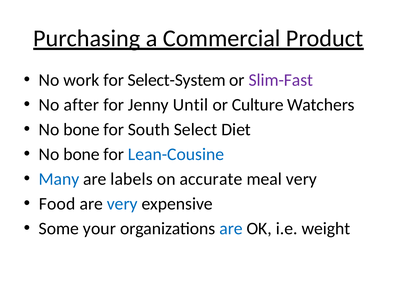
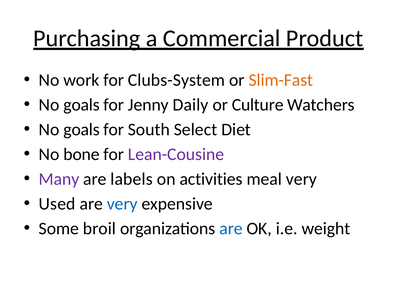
Select-System: Select-System -> Clubs-System (177, 80)
Slim-Fast colour: purple -> orange (281, 80)
after: after -> goals (82, 105)
Until: Until -> Daily (190, 105)
bone: bone -> goals (82, 129)
Lean-Cousine colour: blue -> purple (176, 154)
Many colour: blue -> purple (59, 179)
accurate: accurate -> activities (211, 179)
Food: Food -> Used (57, 204)
your: your -> broil (99, 228)
